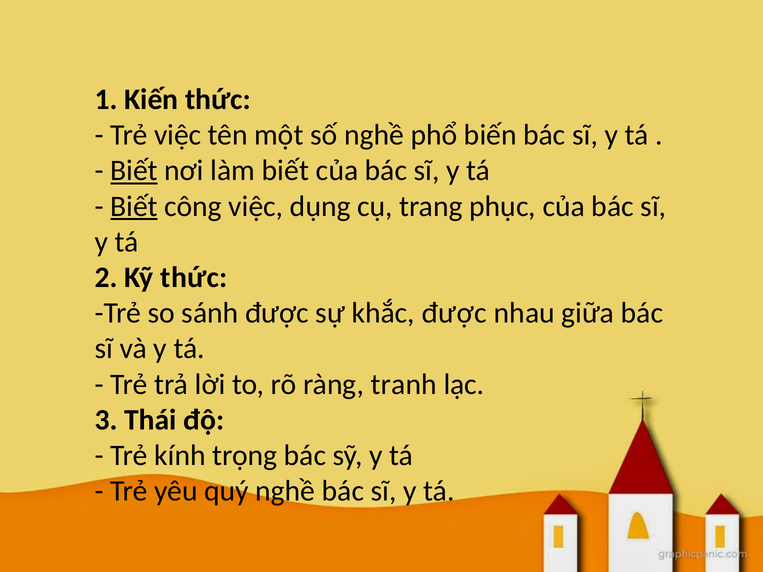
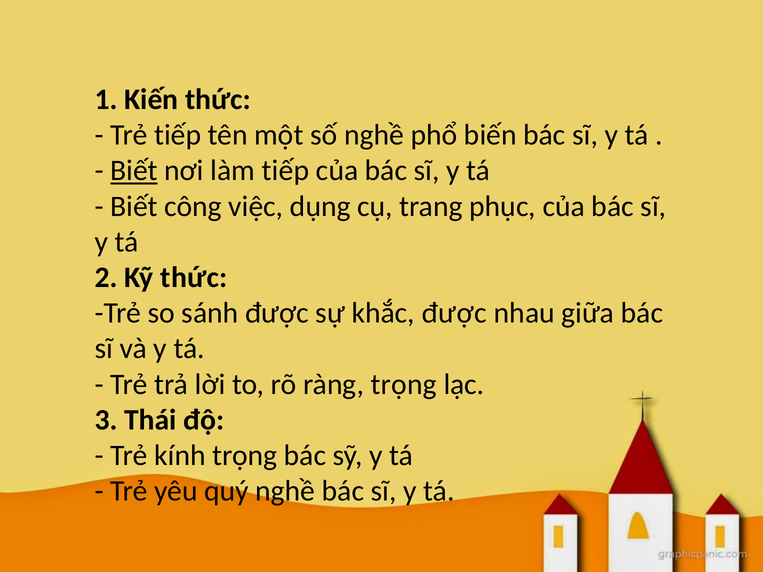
Trẻ việc: việc -> tiếp (178, 135)
làm biết: biết -> tiếp (285, 171)
Biết underline: present -> none (134, 206)
ràng tranh: tranh -> trọng (404, 384)
